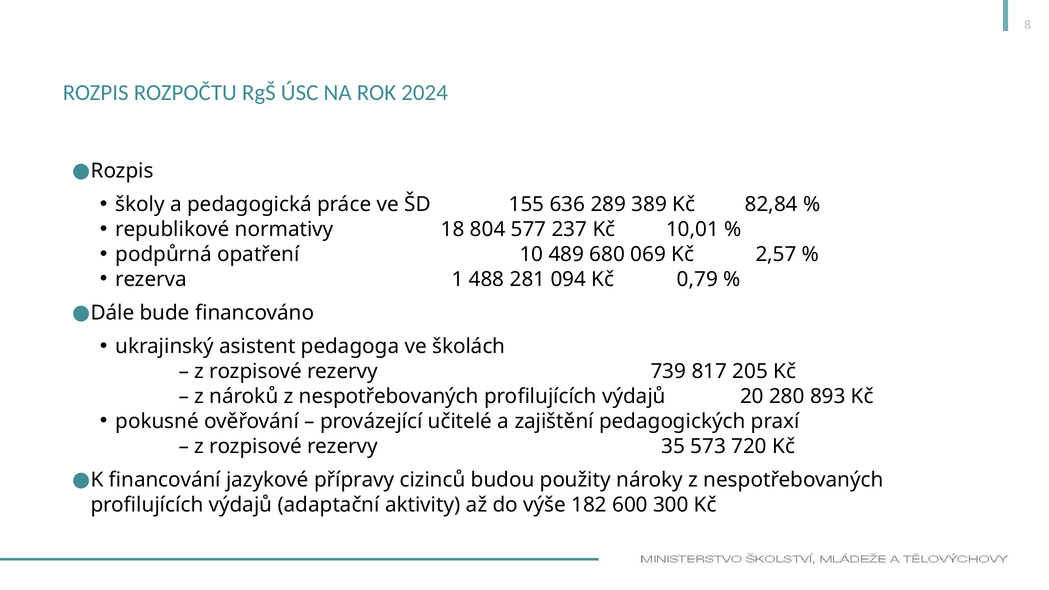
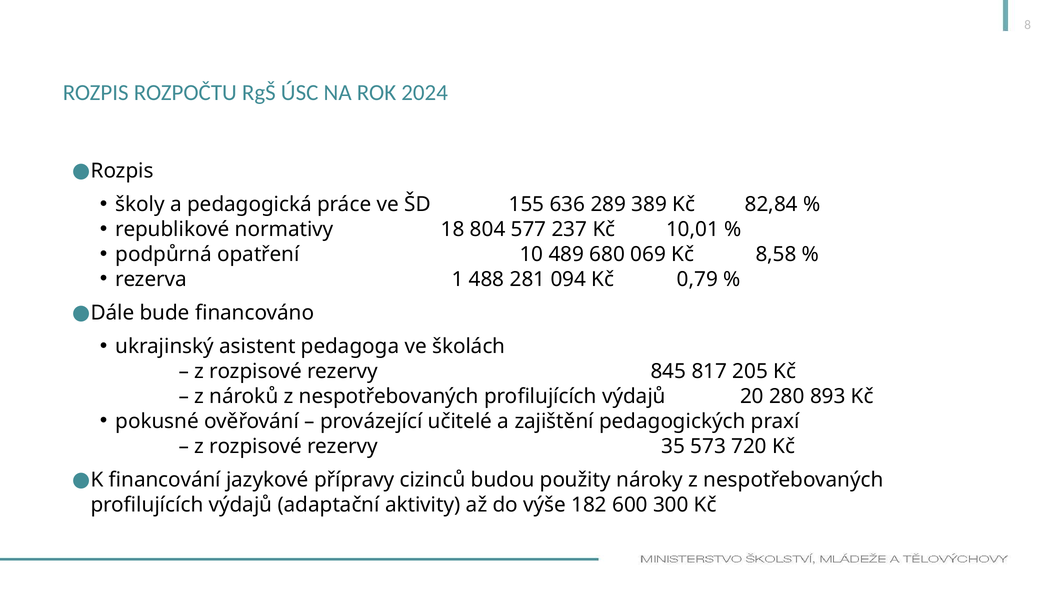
2,57: 2,57 -> 8,58 (776, 254)
739: 739 -> 845 (668, 372)
